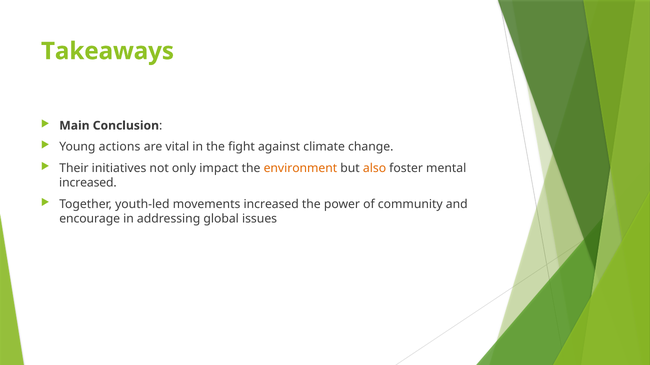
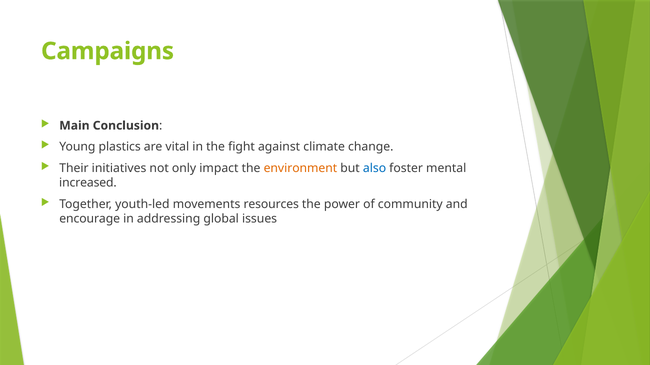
Takeaways: Takeaways -> Campaigns (108, 51)
actions: actions -> plastics (120, 147)
also colour: orange -> blue (375, 169)
movements increased: increased -> resources (271, 205)
